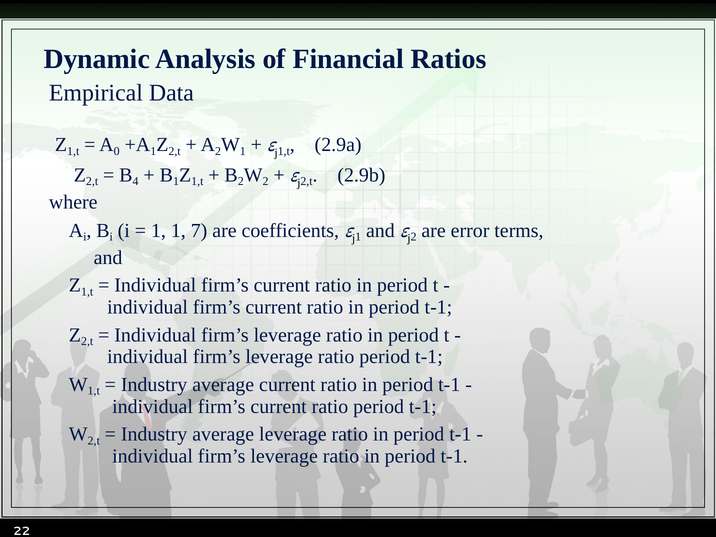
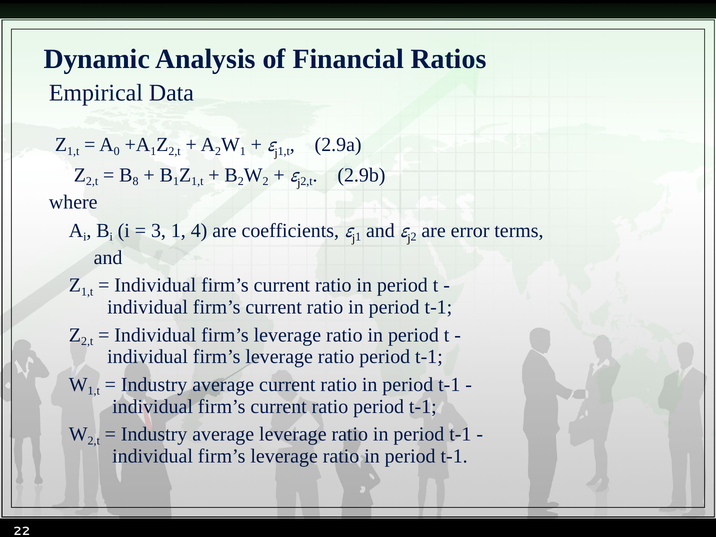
4: 4 -> 8 (136, 181)
1: 1 -> 3 (158, 231)
7: 7 -> 4 (199, 231)
